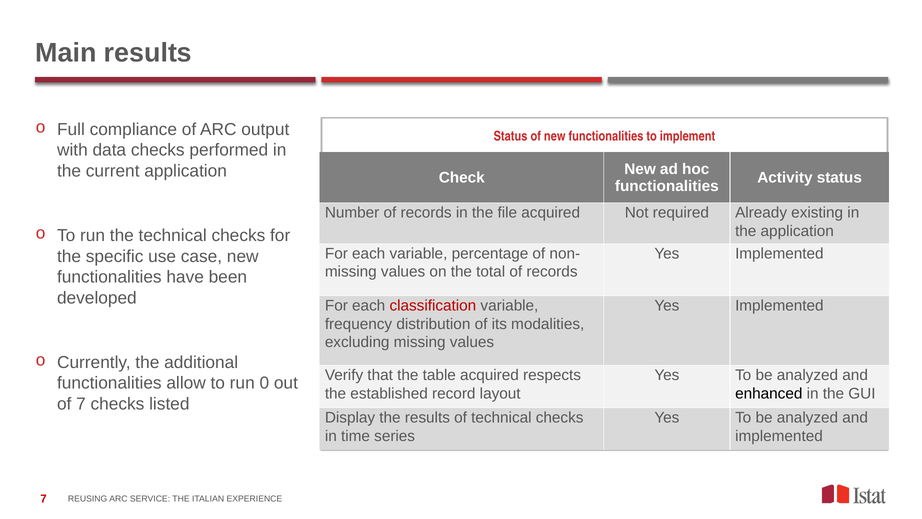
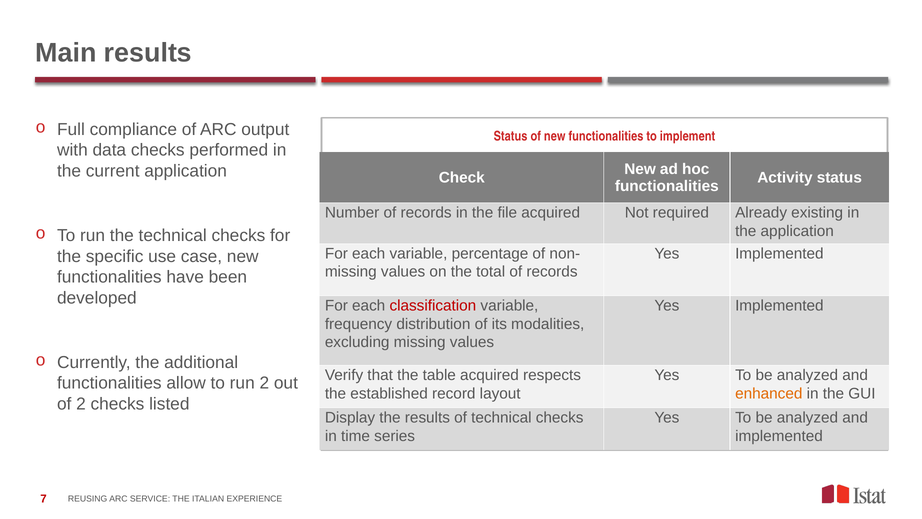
run 0: 0 -> 2 (264, 383)
enhanced colour: black -> orange (769, 393)
of 7: 7 -> 2 (81, 404)
